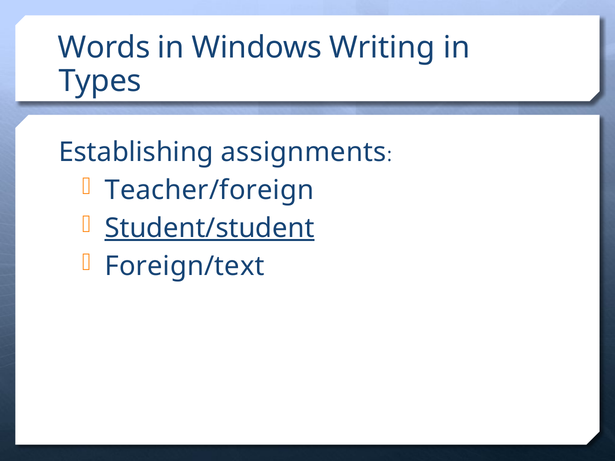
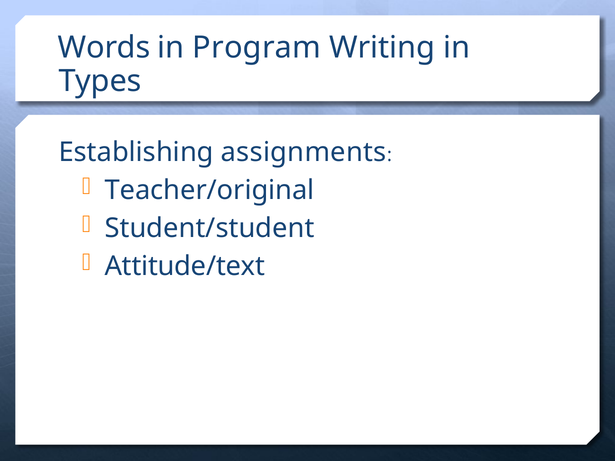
Windows: Windows -> Program (257, 48)
Teacher/foreign: Teacher/foreign -> Teacher/original (210, 190)
Student/student underline: present -> none (210, 228)
Foreign/text: Foreign/text -> Attitude/text (185, 266)
